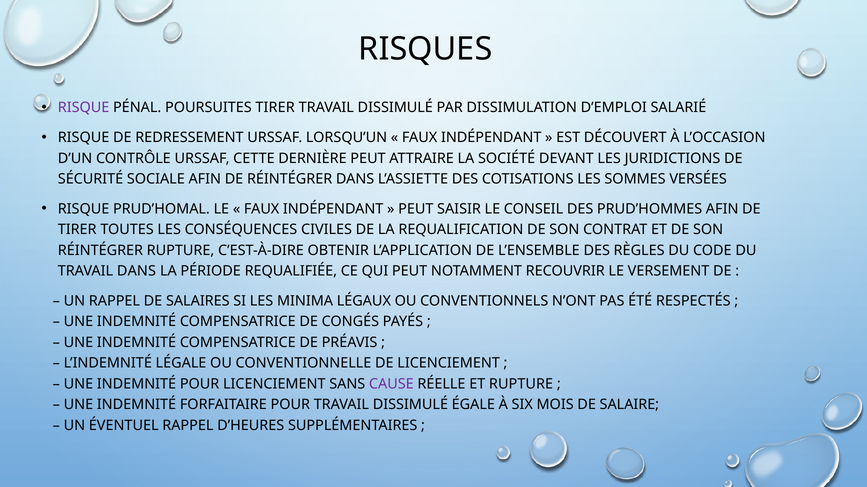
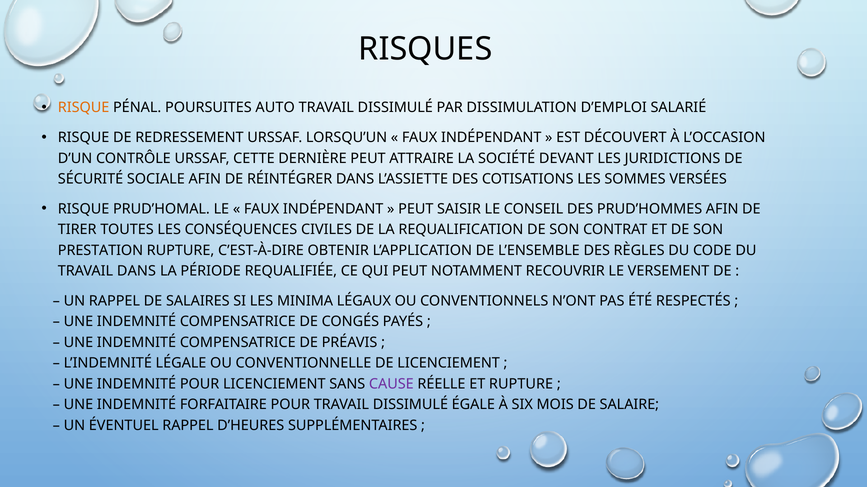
RISQUE colour: purple -> orange (84, 108)
POURSUITES TIRER: TIRER -> AUTO (275, 108)
RÉINTÉGRER: RÉINTÉGRER -> PRESTATION (101, 251)
